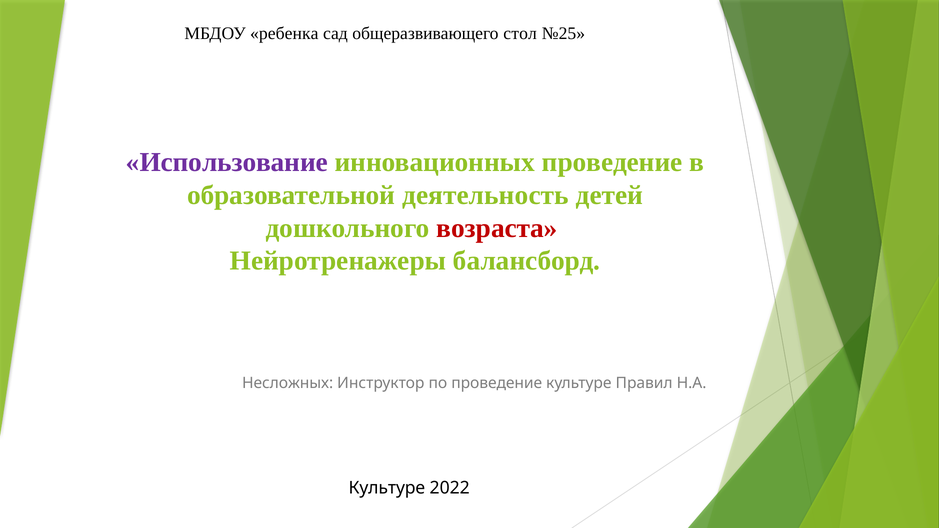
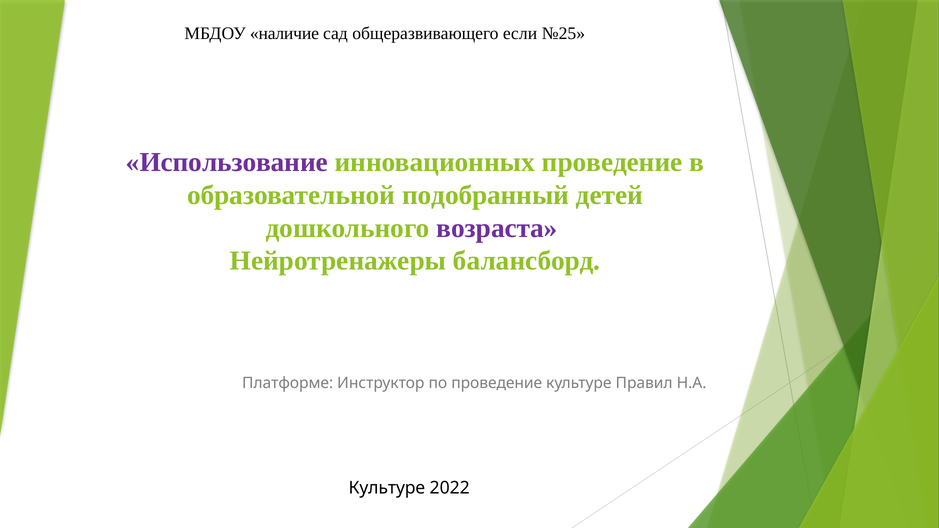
ребенка: ребенка -> наличие (284, 34)
стол: стол -> если (520, 34)
деятельность: деятельность -> подобранный (486, 195)
возраста colour: red -> purple (497, 228)
Несложных: Несложных -> Платформе (288, 383)
